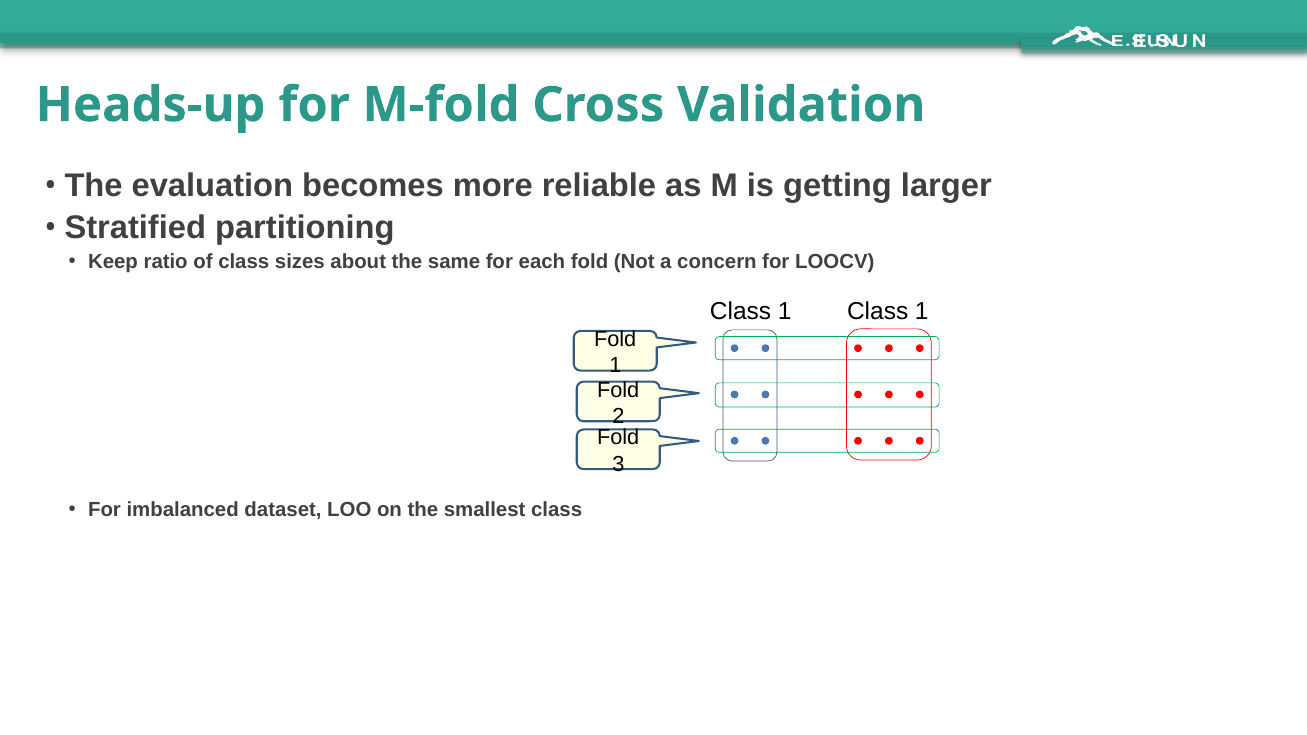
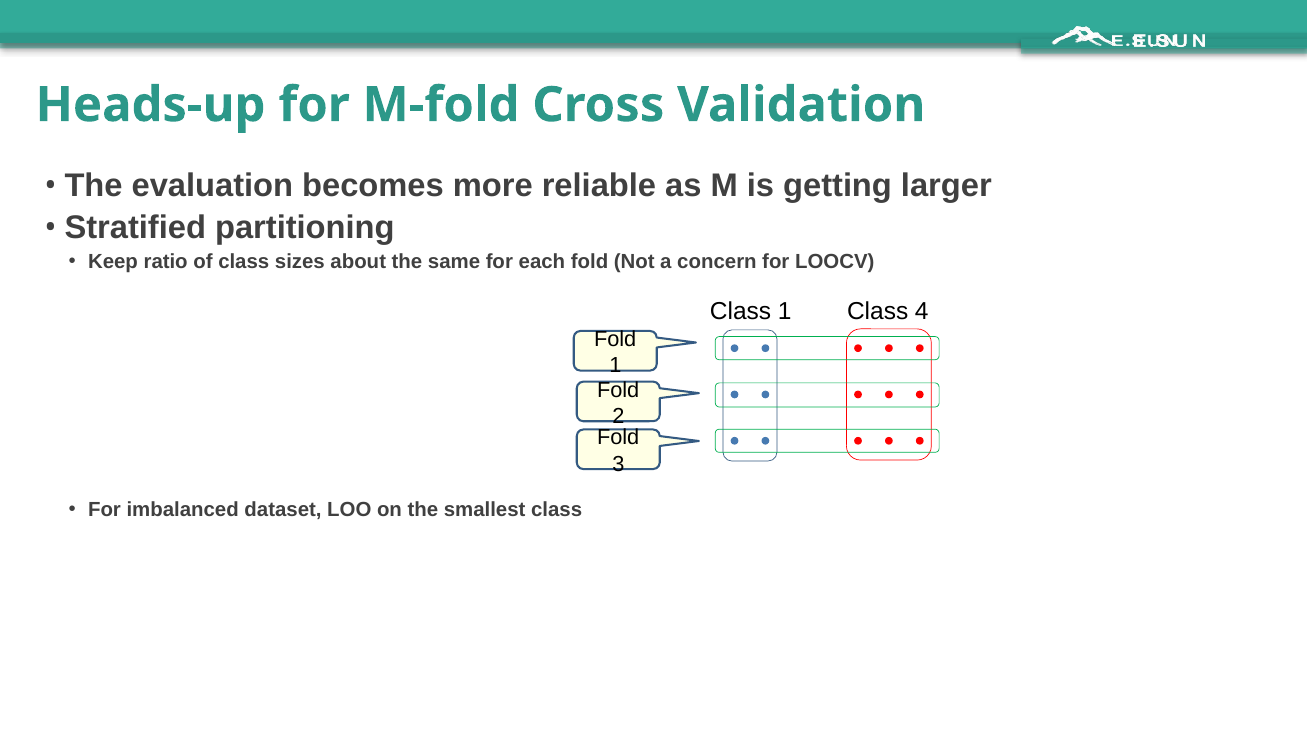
1 Class 1: 1 -> 4 (922, 312)
